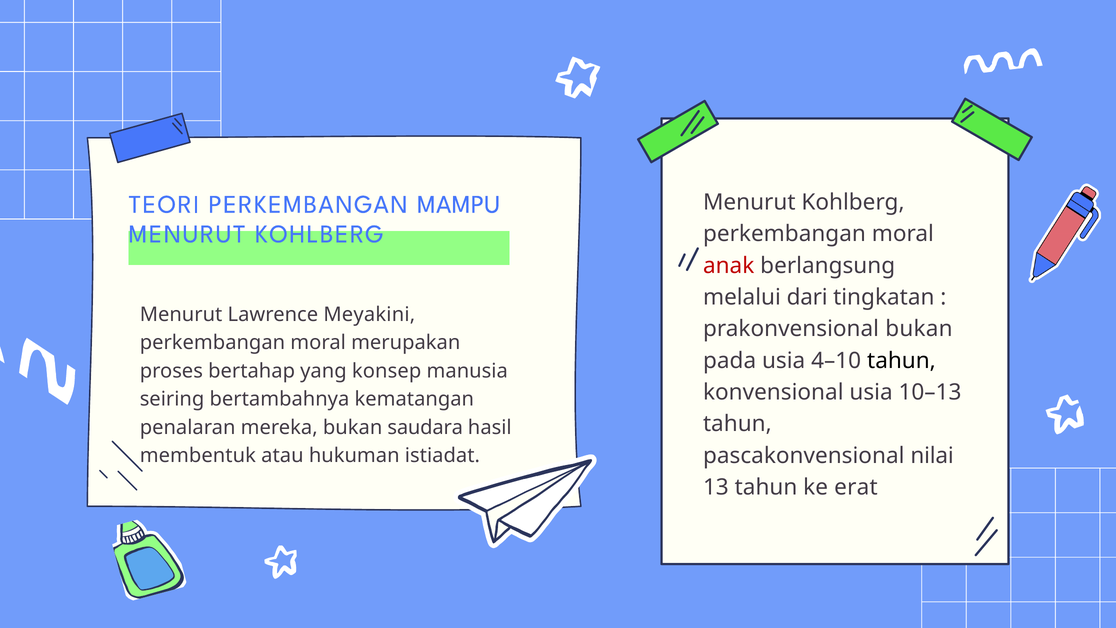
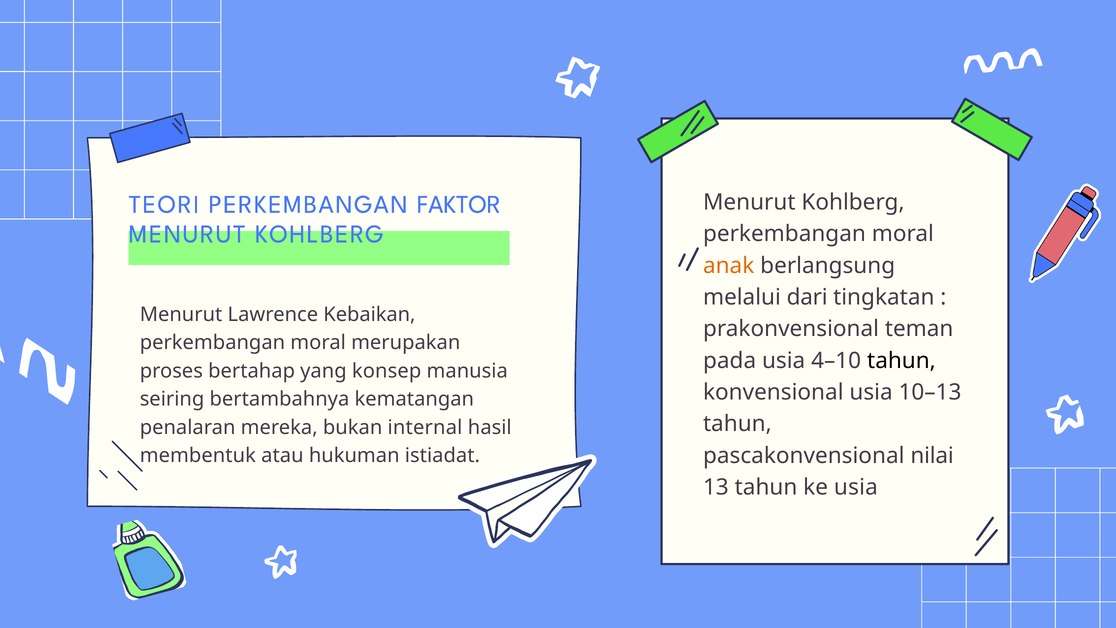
MAMPU: MAMPU -> FAKTOR (459, 204)
anak colour: red -> orange (729, 266)
Meyakini: Meyakini -> Kebaikan (369, 314)
prakonvensional bukan: bukan -> teman (919, 329)
saudara: saudara -> internal (425, 427)
ke erat: erat -> usia (856, 487)
